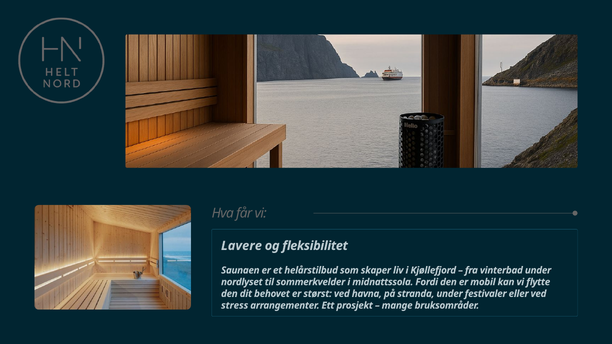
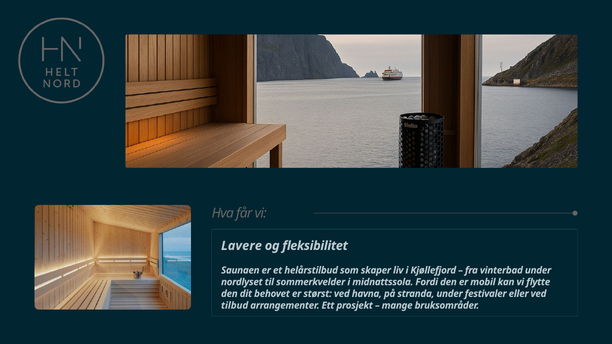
stress: stress -> tilbud (235, 306)
